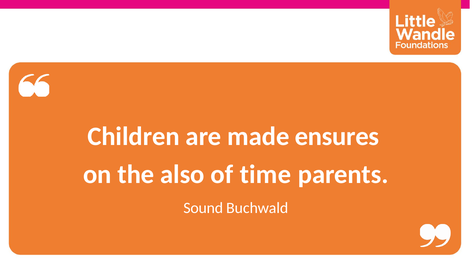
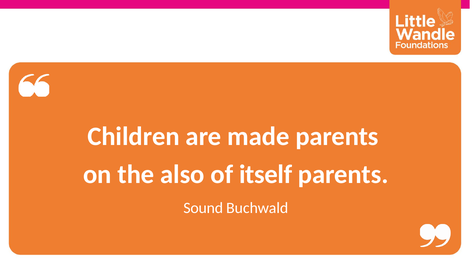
made ensures: ensures -> parents (337, 137)
time: time -> itself (266, 175)
